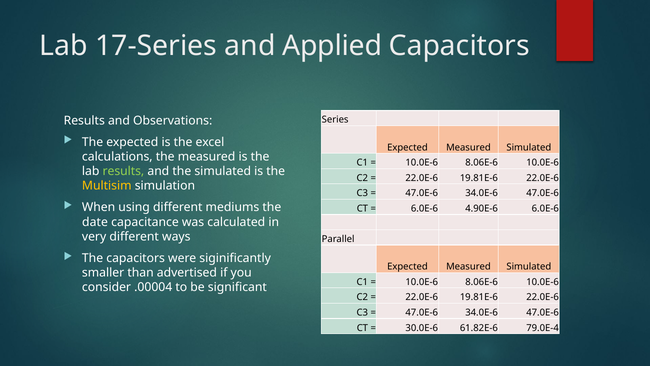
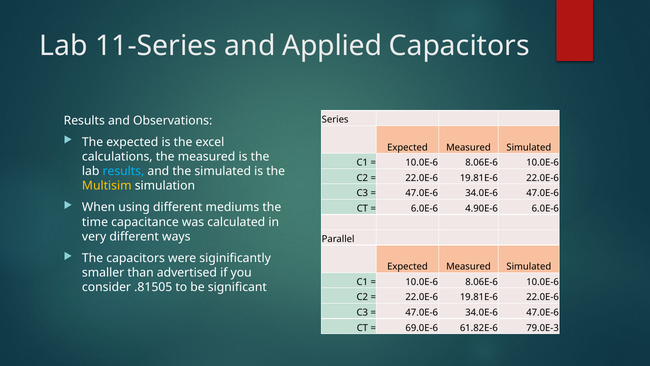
17-Series: 17-Series -> 11-Series (156, 46)
results colour: light green -> light blue (123, 171)
date: date -> time (95, 222)
.00004: .00004 -> .81505 (153, 287)
30.0E-6: 30.0E-6 -> 69.0E-6 (422, 328)
79.0E-4: 79.0E-4 -> 79.0E-3 (543, 328)
